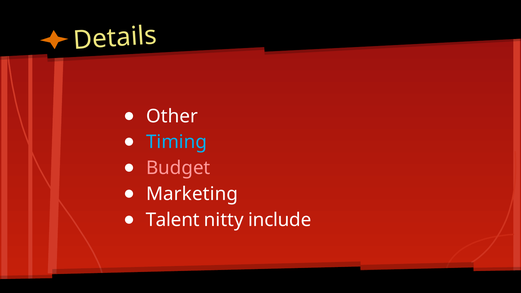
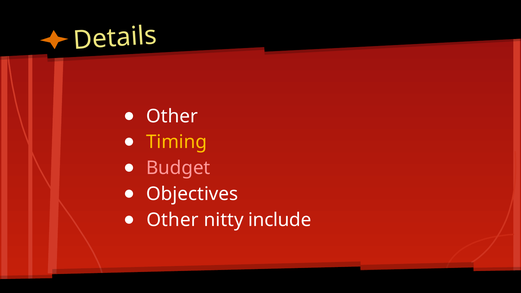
Timing colour: light blue -> yellow (177, 142)
Marketing: Marketing -> Objectives (192, 194)
Talent: Talent -> Other (172, 220)
